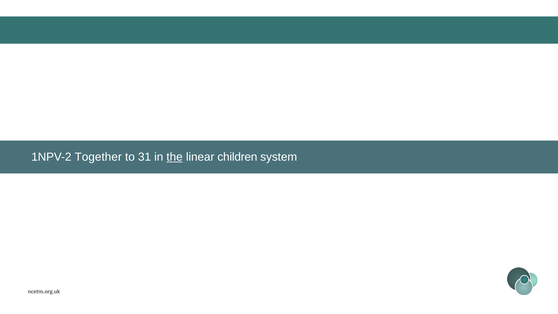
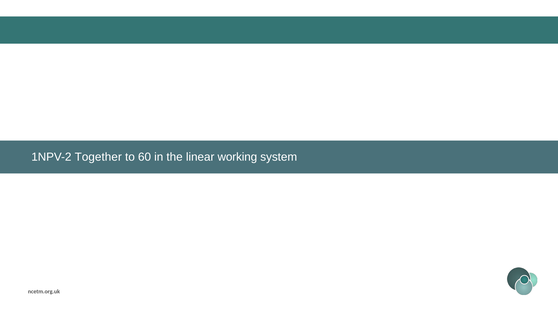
31: 31 -> 60 (145, 157)
the underline: present -> none (175, 157)
children: children -> working (237, 157)
